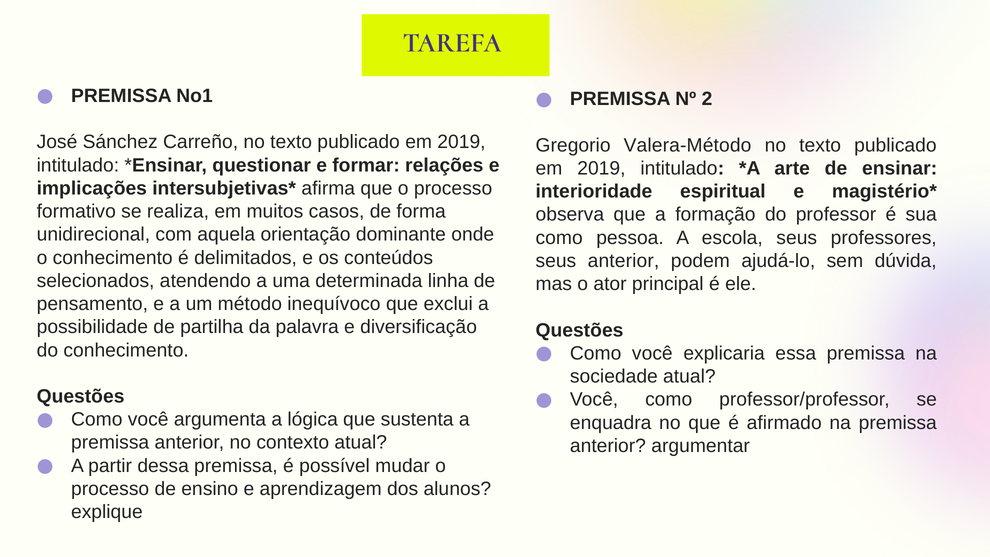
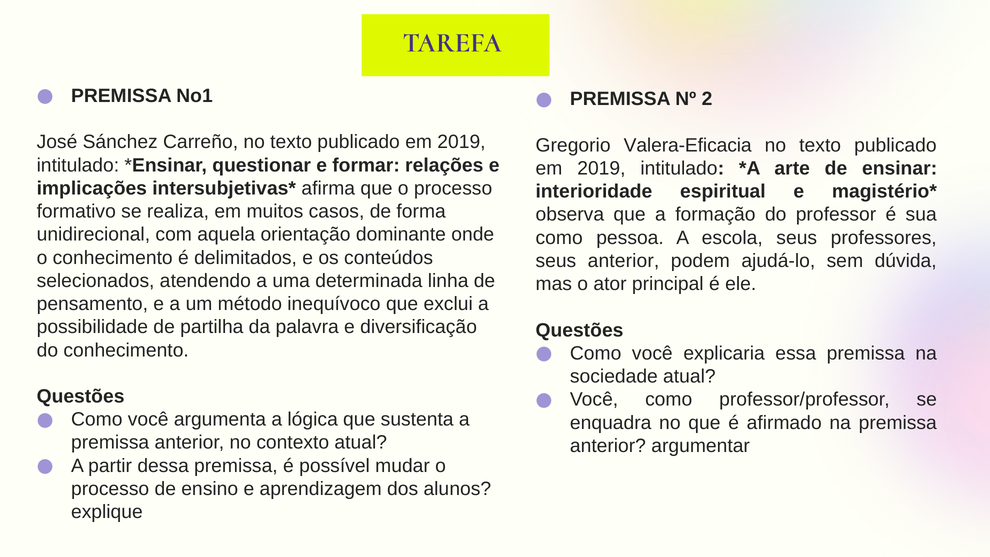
Valera-Método: Valera-Método -> Valera-Eficacia (688, 145)
